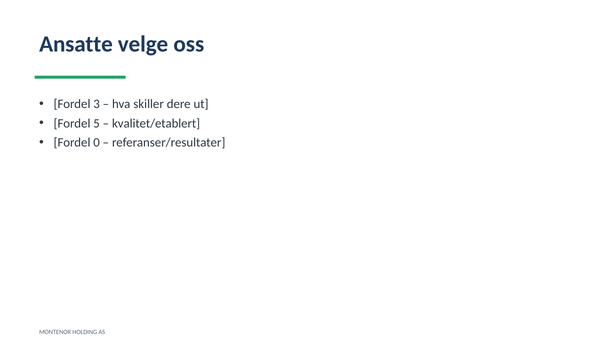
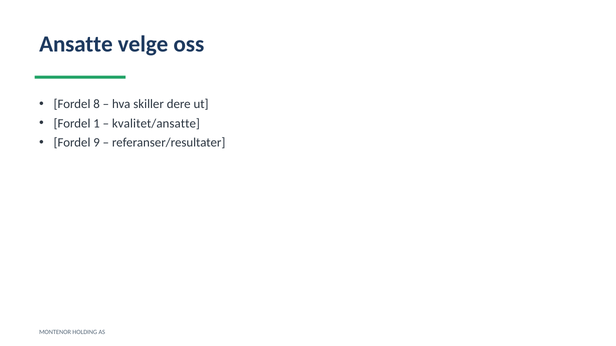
3: 3 -> 8 (97, 104)
5: 5 -> 1 (97, 124)
kvalitet/etablert: kvalitet/etablert -> kvalitet/ansatte (156, 124)
0: 0 -> 9 (97, 143)
